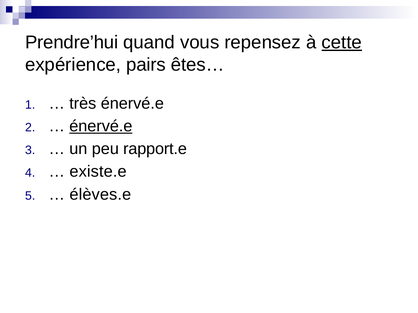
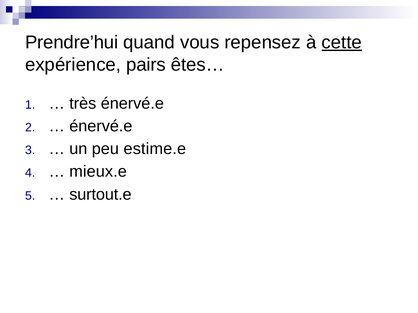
énervé.e underline: present -> none (101, 126)
rapport.e: rapport.e -> estime.e (155, 149)
existe.e: existe.e -> mieux.e (98, 172)
élèves.e: élèves.e -> surtout.e (100, 195)
